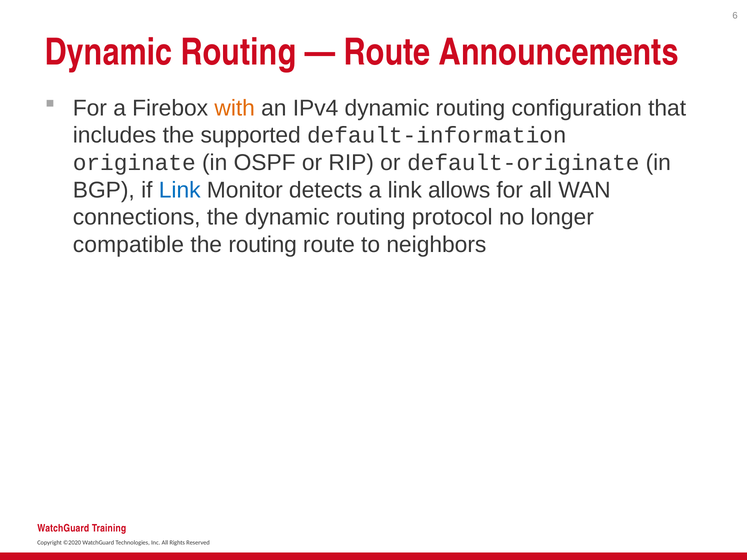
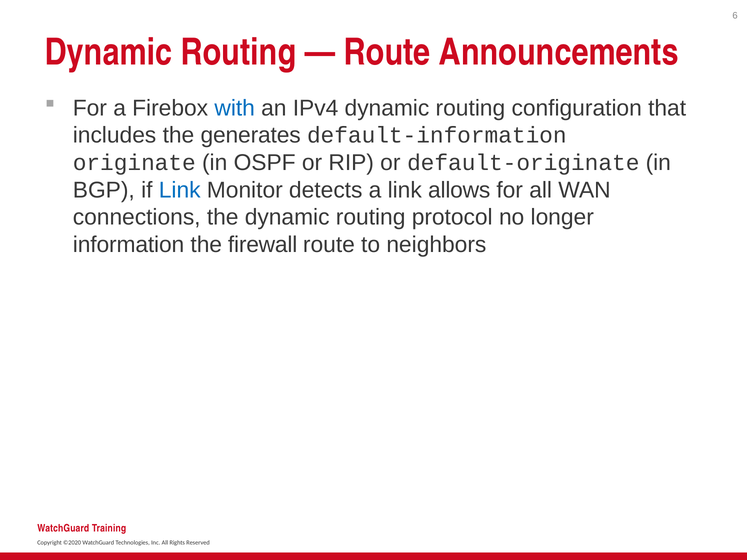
with colour: orange -> blue (235, 108)
supported: supported -> generates (251, 135)
compatible: compatible -> information (129, 245)
the routing: routing -> firewall (263, 245)
